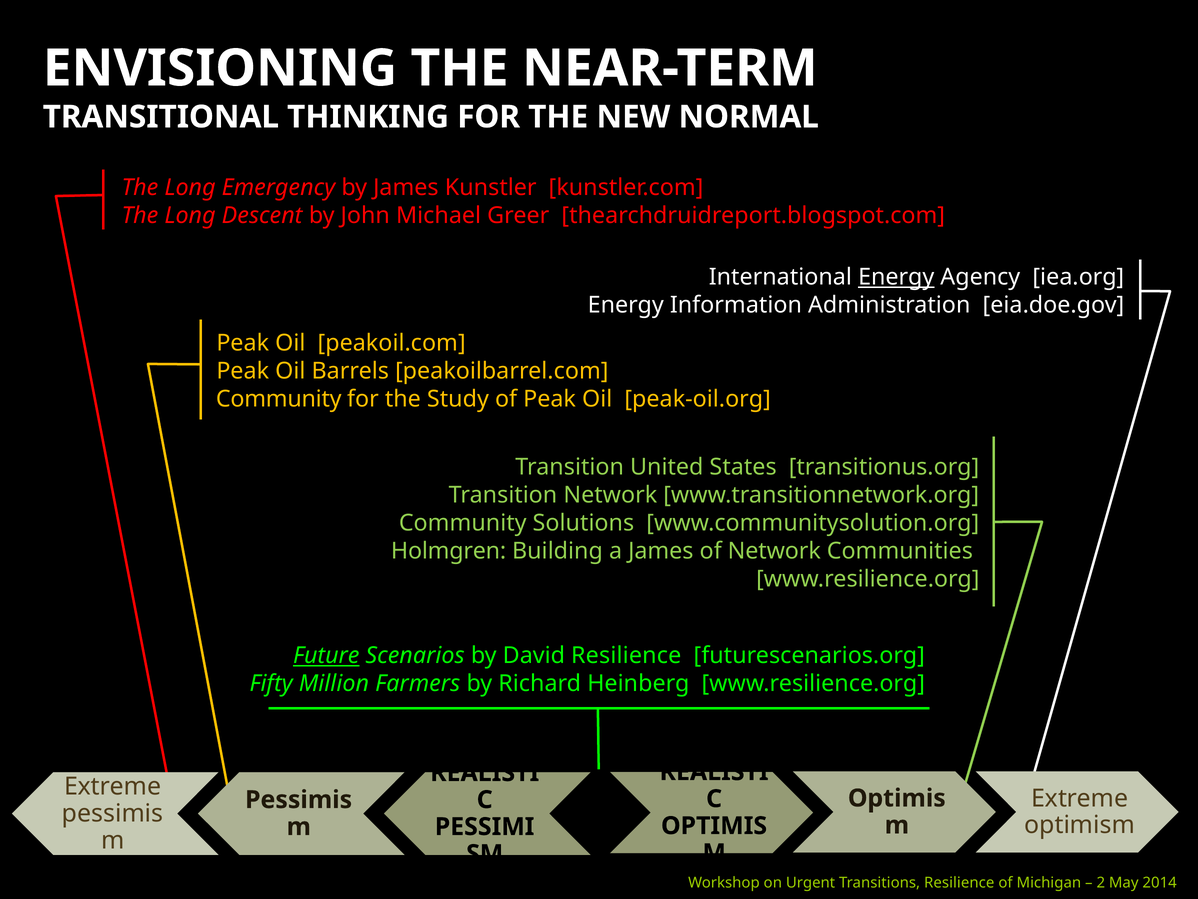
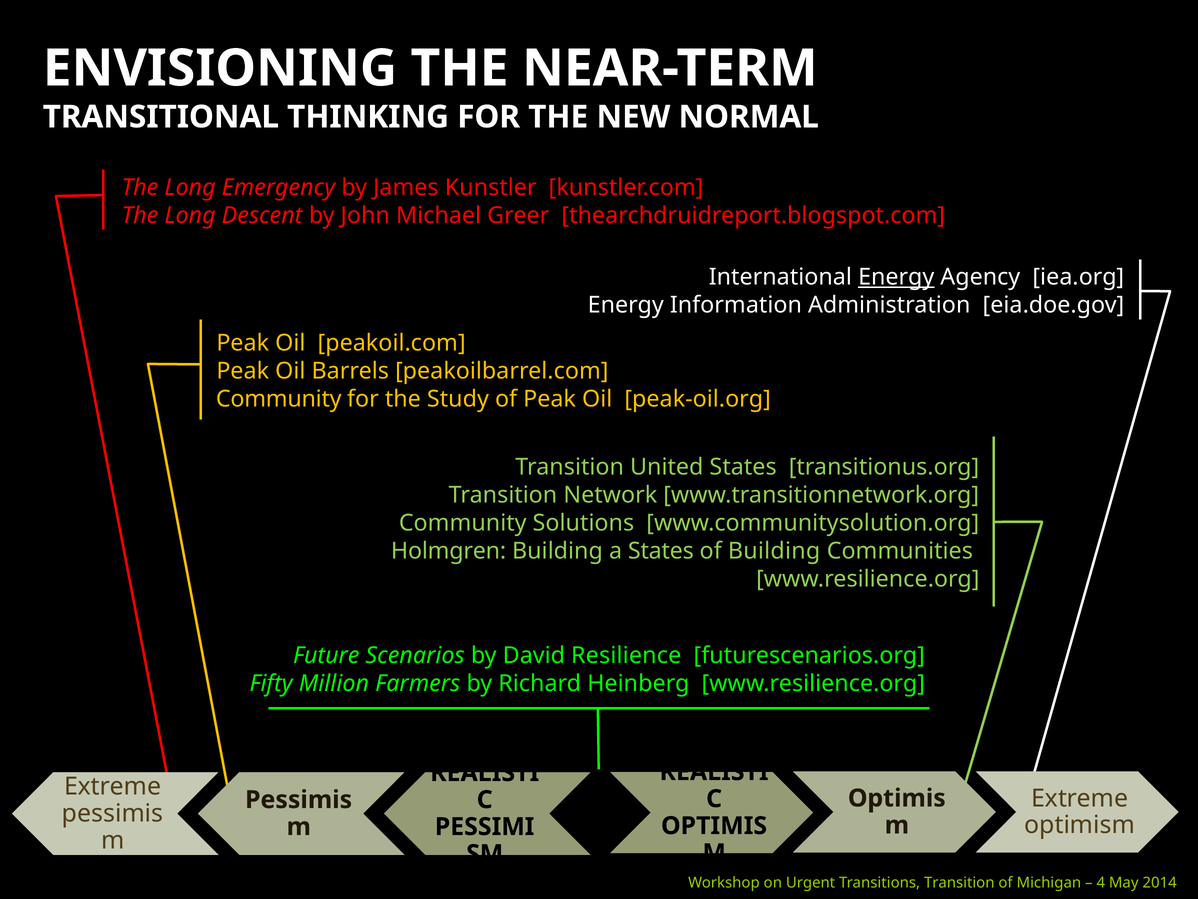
a James: James -> States (661, 551)
of Network: Network -> Building (774, 551)
Future underline: present -> none (326, 655)
Transitions Resilience: Resilience -> Transition (959, 882)
2: 2 -> 4 (1101, 882)
